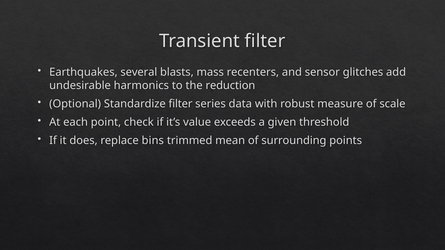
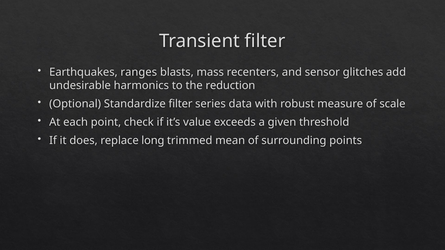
several: several -> ranges (139, 72)
bins: bins -> long (153, 141)
